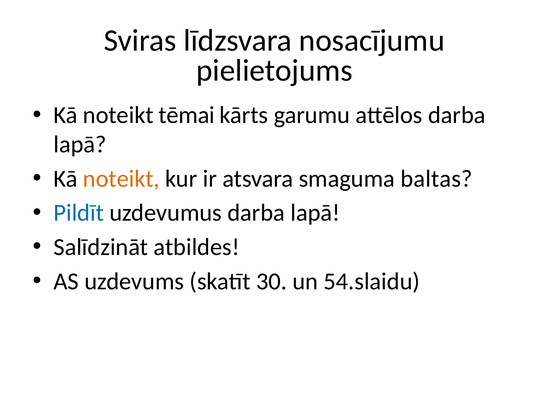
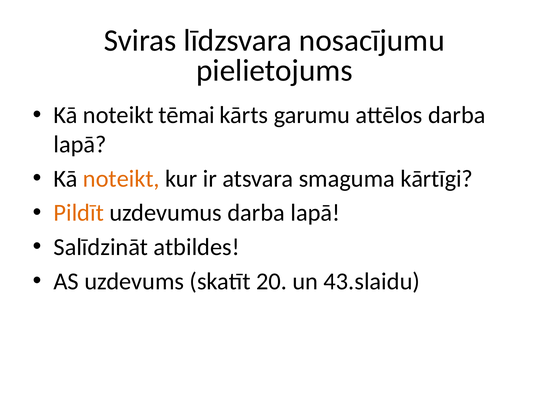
baltas: baltas -> kārtīgi (437, 179)
Pildīt colour: blue -> orange (79, 213)
30: 30 -> 20 (271, 281)
54.slaidu: 54.slaidu -> 43.slaidu (372, 281)
